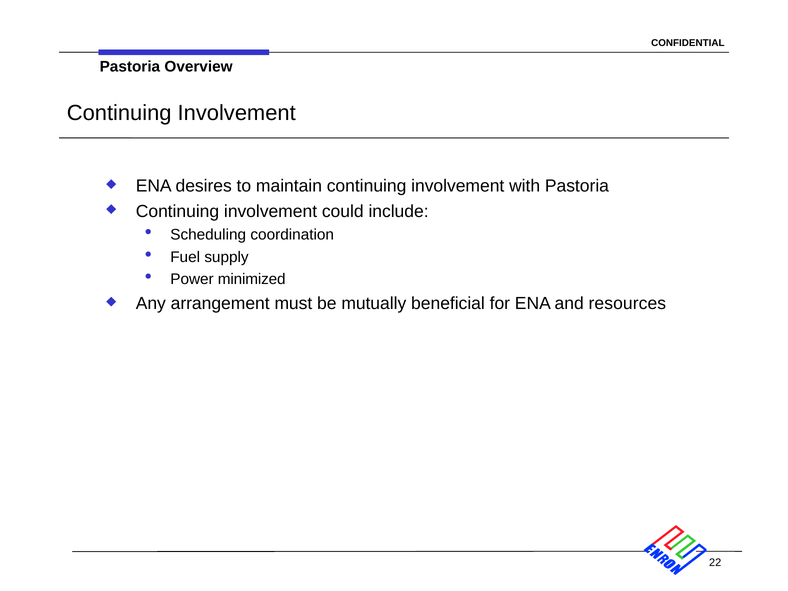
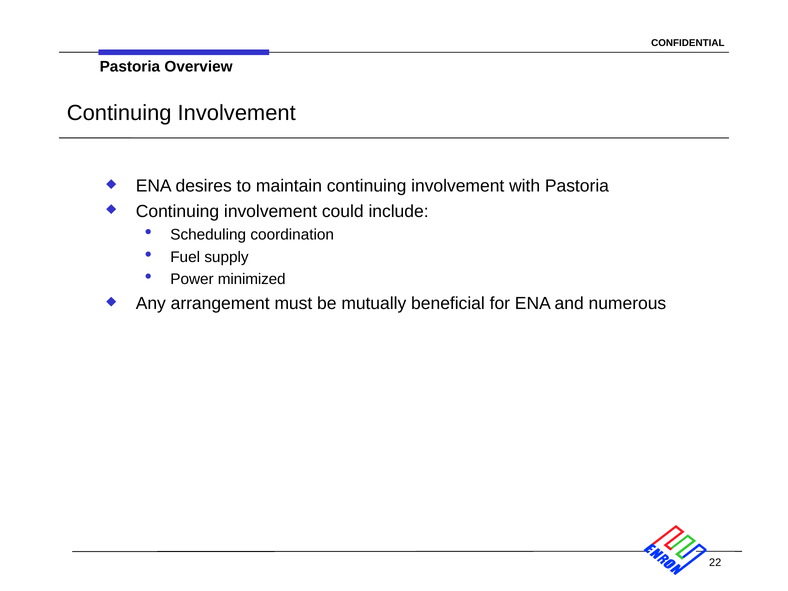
resources: resources -> numerous (627, 304)
